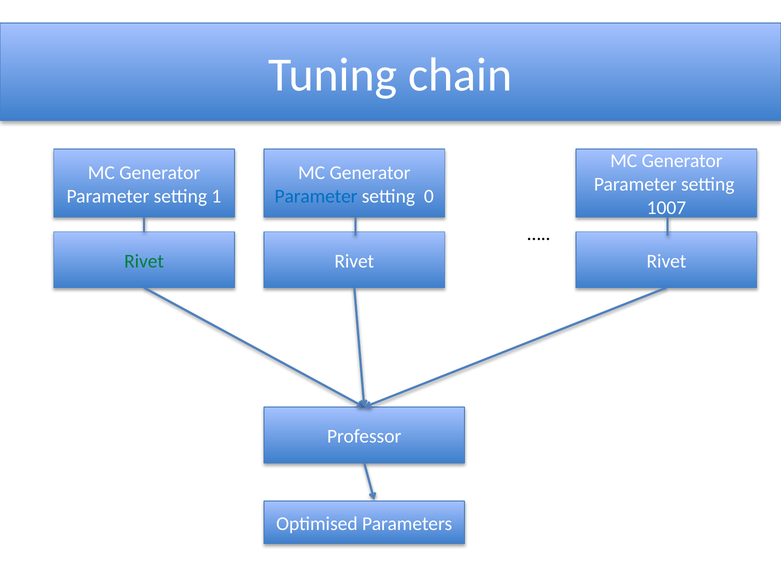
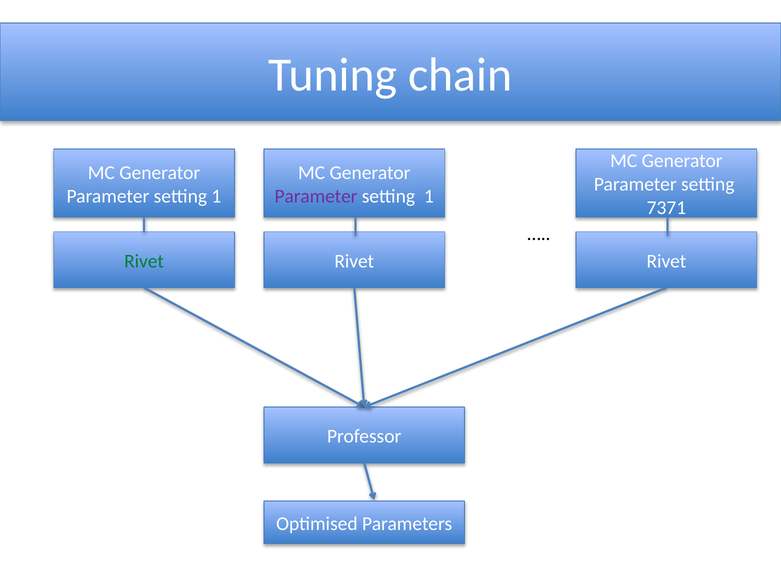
Parameter colour: blue -> purple (316, 196)
0: 0 -> 1 (429, 196)
1007: 1007 -> 7371 (666, 208)
